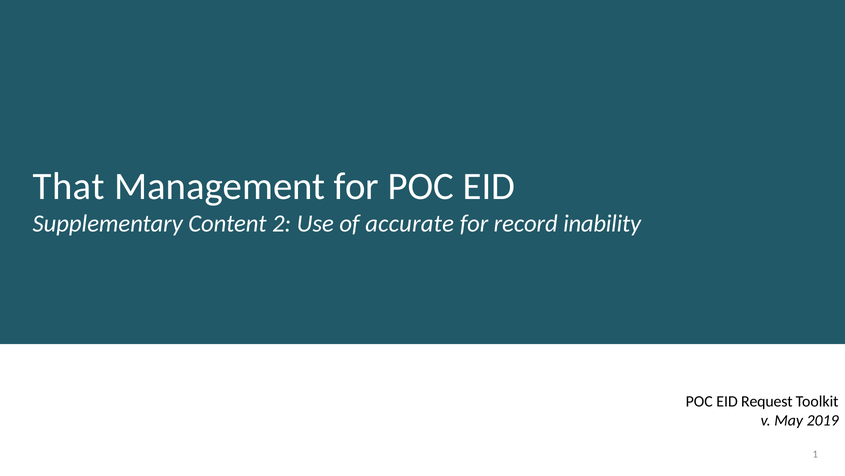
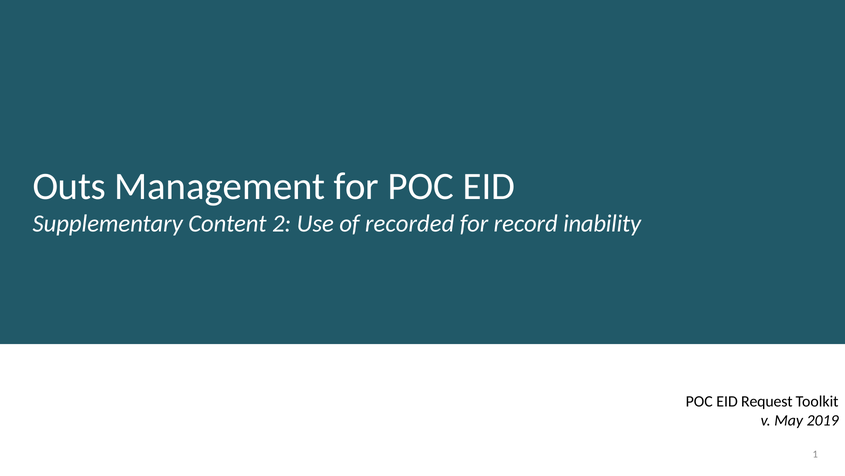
That: That -> Outs (69, 186)
accurate: accurate -> recorded (410, 223)
